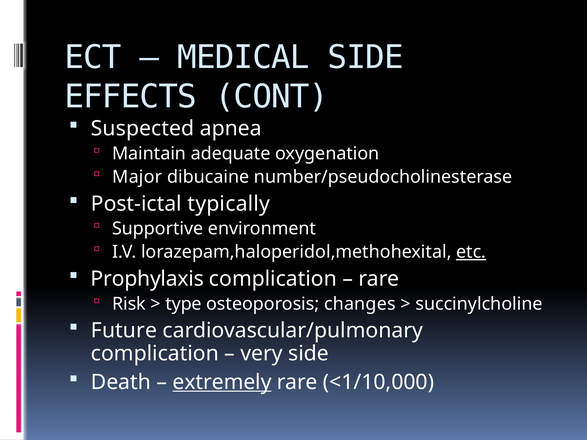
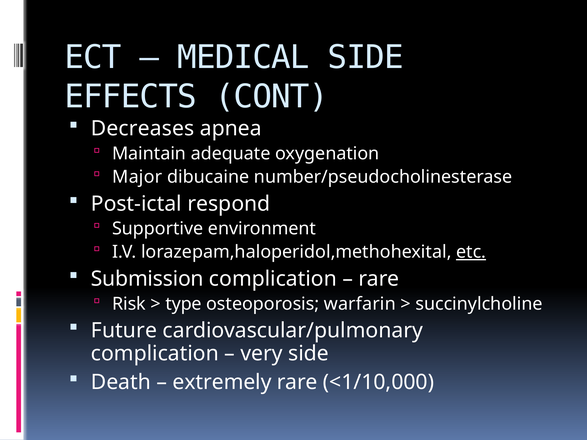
Suspected: Suspected -> Decreases (143, 129)
typically: typically -> respond (229, 204)
Prophylaxis: Prophylaxis -> Submission (147, 279)
changes: changes -> warfarin (360, 304)
extremely underline: present -> none (222, 382)
